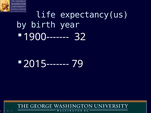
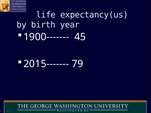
32: 32 -> 45 (80, 37)
